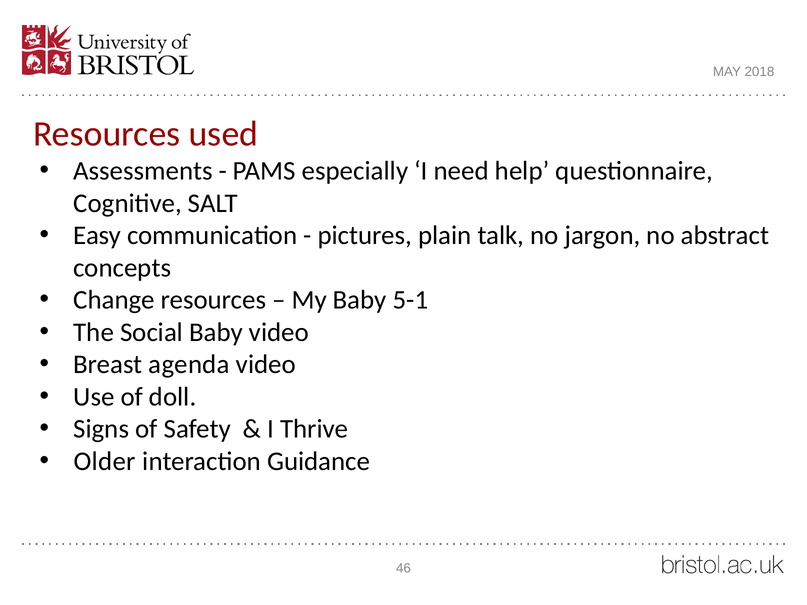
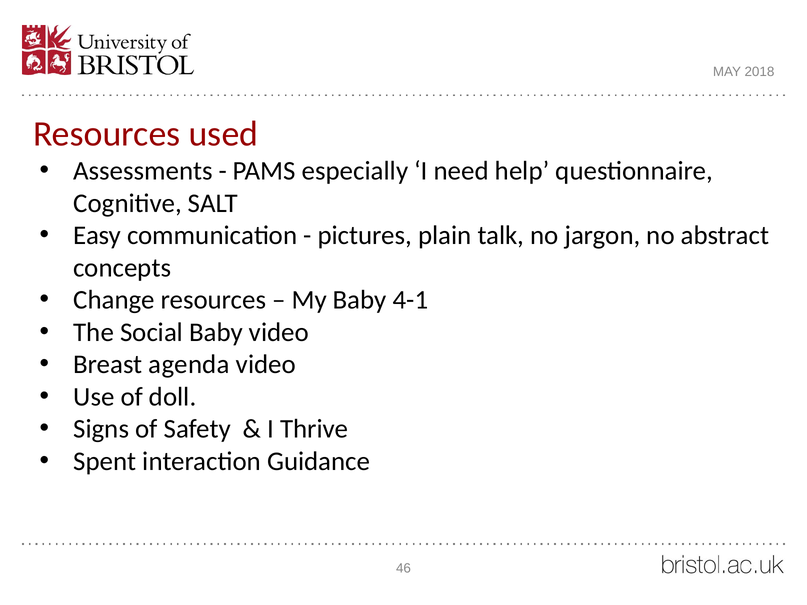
5-1: 5-1 -> 4-1 (410, 300)
Older: Older -> Spent (105, 461)
